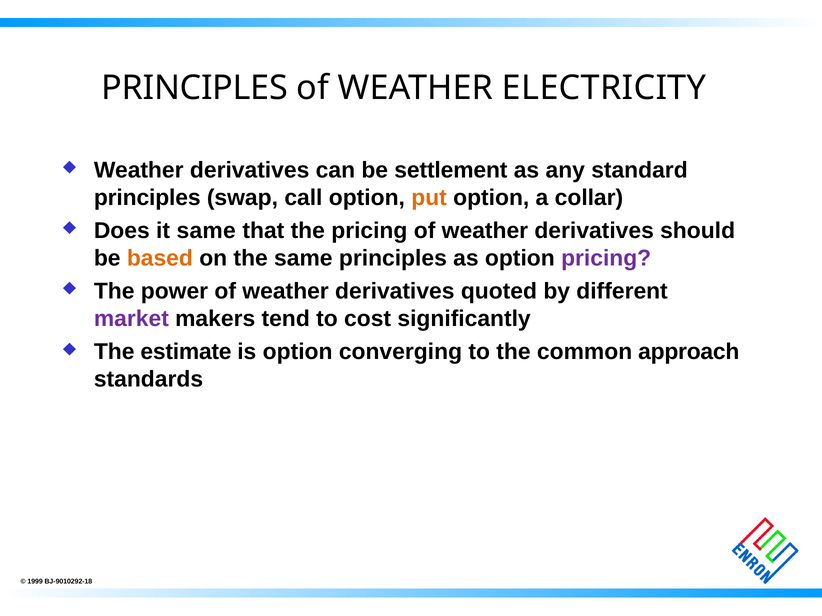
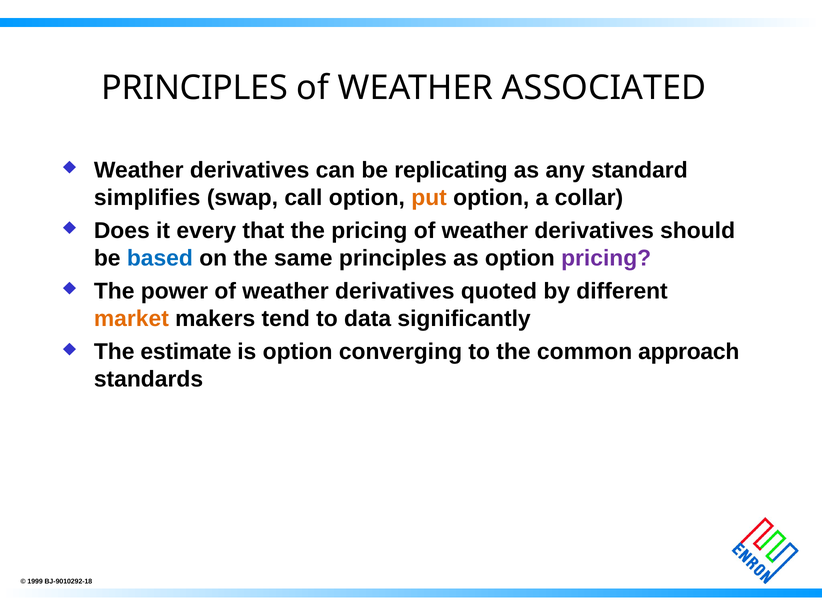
ELECTRICITY: ELECTRICITY -> ASSOCIATED (604, 88)
settlement: settlement -> replicating (451, 170)
principles: principles -> simplifies (147, 198)
it same: same -> every (206, 231)
based colour: orange -> blue (160, 258)
market colour: purple -> orange (131, 319)
cost: cost -> data (368, 319)
